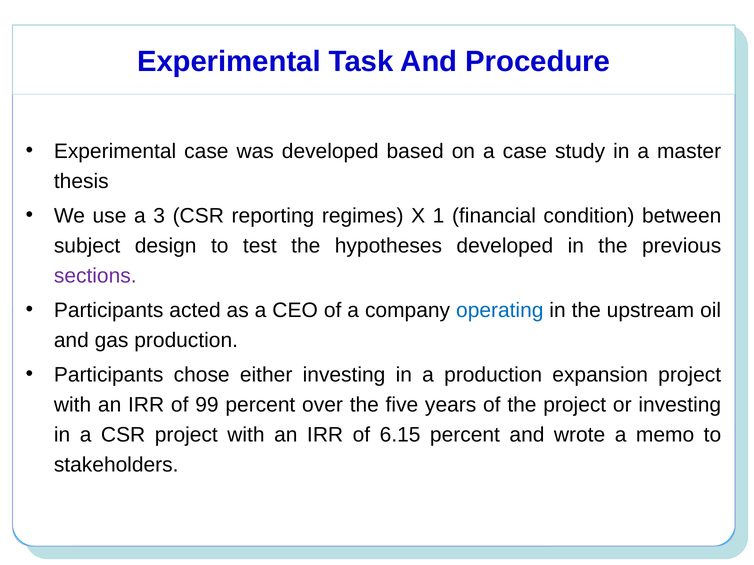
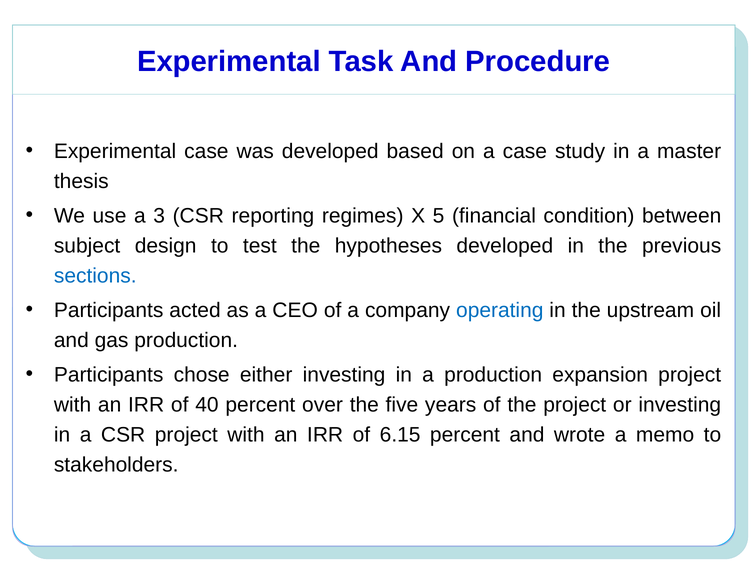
1: 1 -> 5 (439, 216)
sections colour: purple -> blue (95, 276)
99: 99 -> 40 (207, 405)
